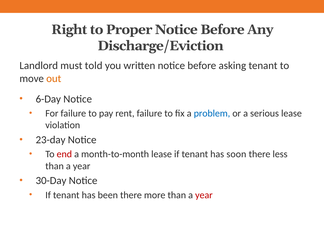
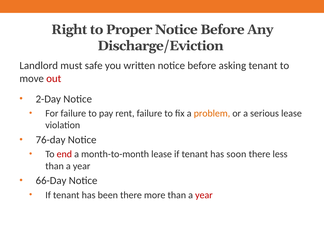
told: told -> safe (94, 66)
out colour: orange -> red (54, 79)
6-Day: 6-Day -> 2-Day (48, 99)
problem colour: blue -> orange (212, 113)
23-day: 23-day -> 76-day (51, 140)
30-Day: 30-Day -> 66-Day (51, 181)
